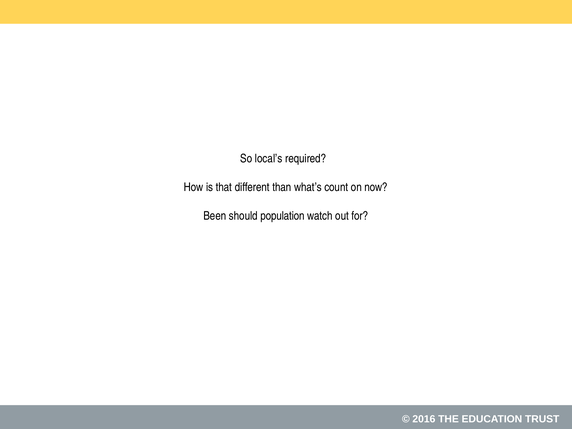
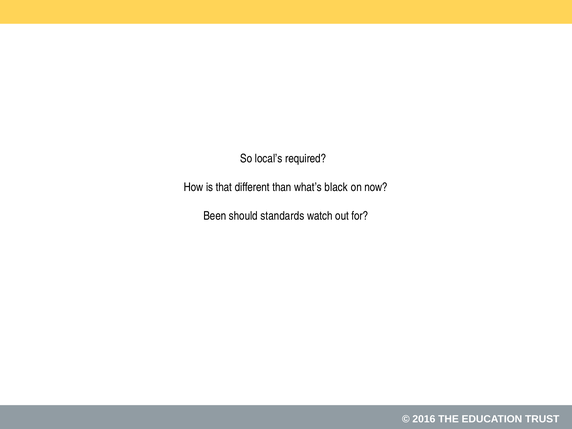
count: count -> black (336, 187)
population: population -> standards (282, 216)
